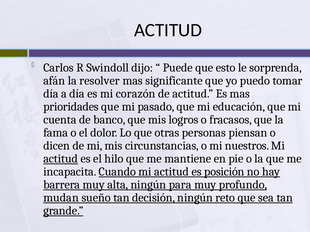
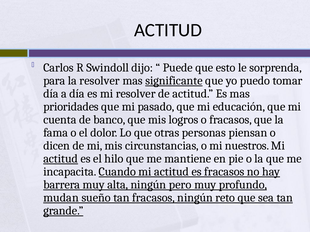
afán: afán -> para (54, 81)
significante underline: none -> present (174, 81)
mi corazón: corazón -> resolver (136, 94)
es posición: posición -> fracasos (224, 172)
para: para -> pero (180, 185)
tan decisión: decisión -> fracasos (154, 198)
